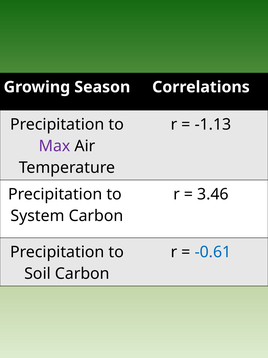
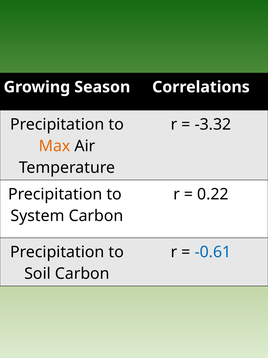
-1.13: -1.13 -> -3.32 (213, 124)
Max colour: purple -> orange (55, 146)
3.46: 3.46 -> 0.22 (213, 194)
